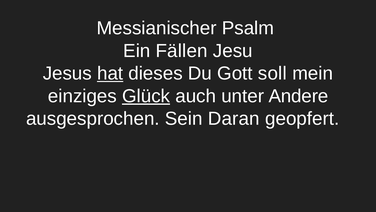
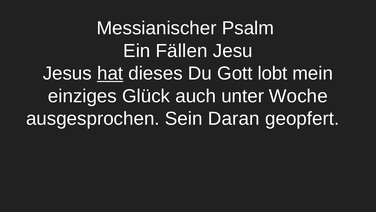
soll: soll -> lobt (273, 73)
Glück underline: present -> none (146, 96)
Andere: Andere -> Woche (298, 96)
